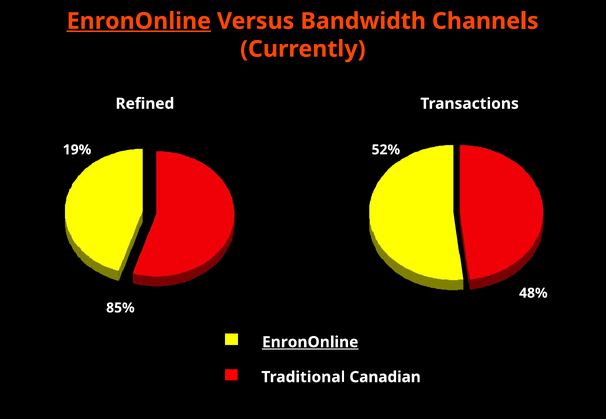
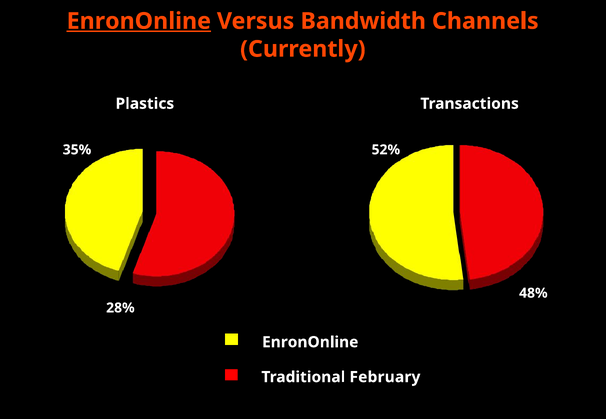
Refined: Refined -> Plastics (145, 104)
19%: 19% -> 35% (77, 150)
85%: 85% -> 28% (120, 308)
EnronOnline underline: present -> none (310, 343)
Canadian: Canadian -> February (385, 378)
